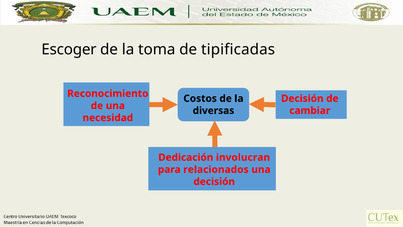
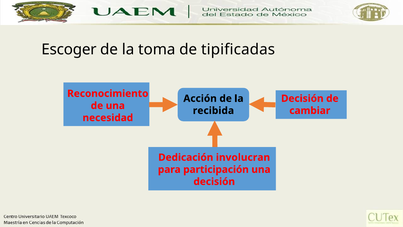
Costos: Costos -> Acción (200, 98)
diversas: diversas -> recibida (213, 110)
relacionados: relacionados -> participación (216, 169)
